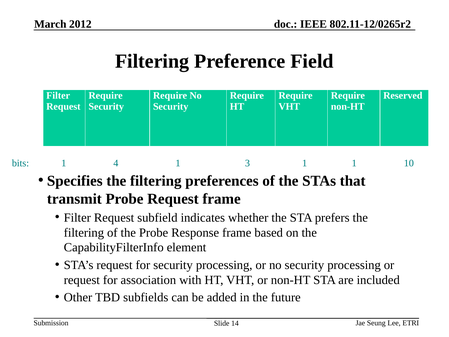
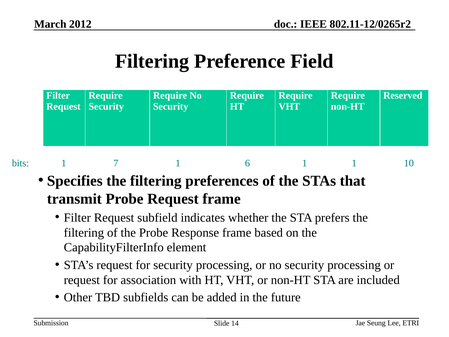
4: 4 -> 7 (116, 163)
3: 3 -> 6 (247, 163)
